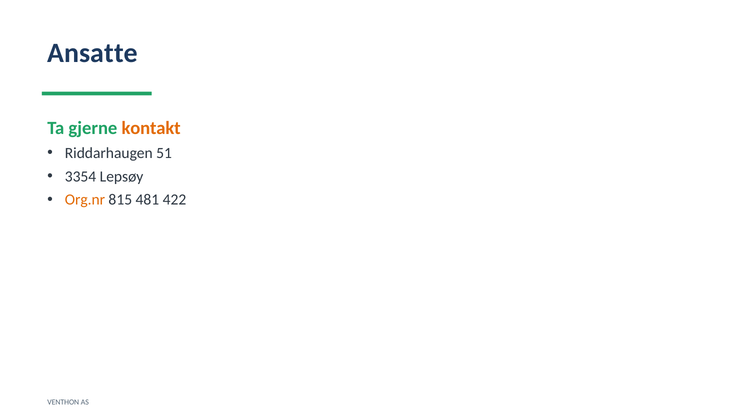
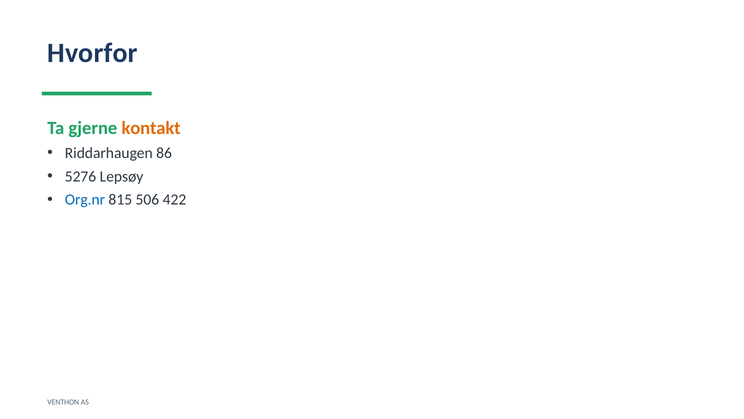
Ansatte: Ansatte -> Hvorfor (93, 53)
51: 51 -> 86 (164, 153)
3354: 3354 -> 5276 (80, 176)
Org.nr colour: orange -> blue (85, 200)
481: 481 -> 506 (147, 200)
